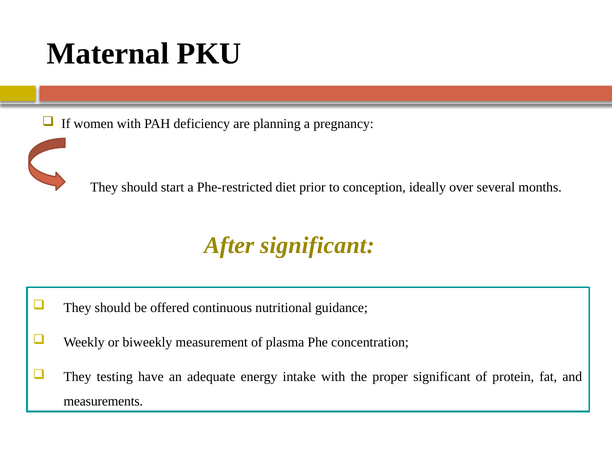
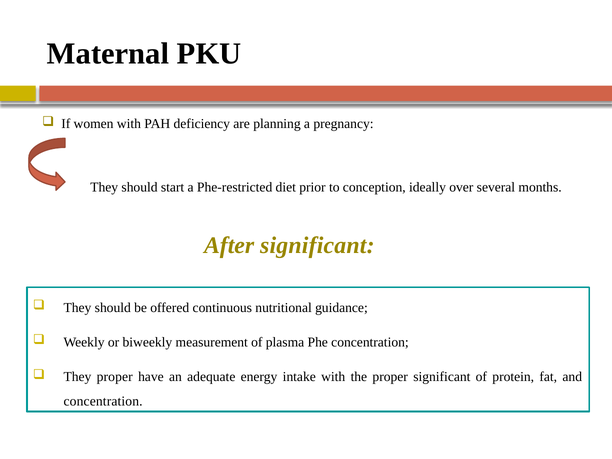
They testing: testing -> proper (115, 377)
measurements: measurements -> concentration (103, 401)
